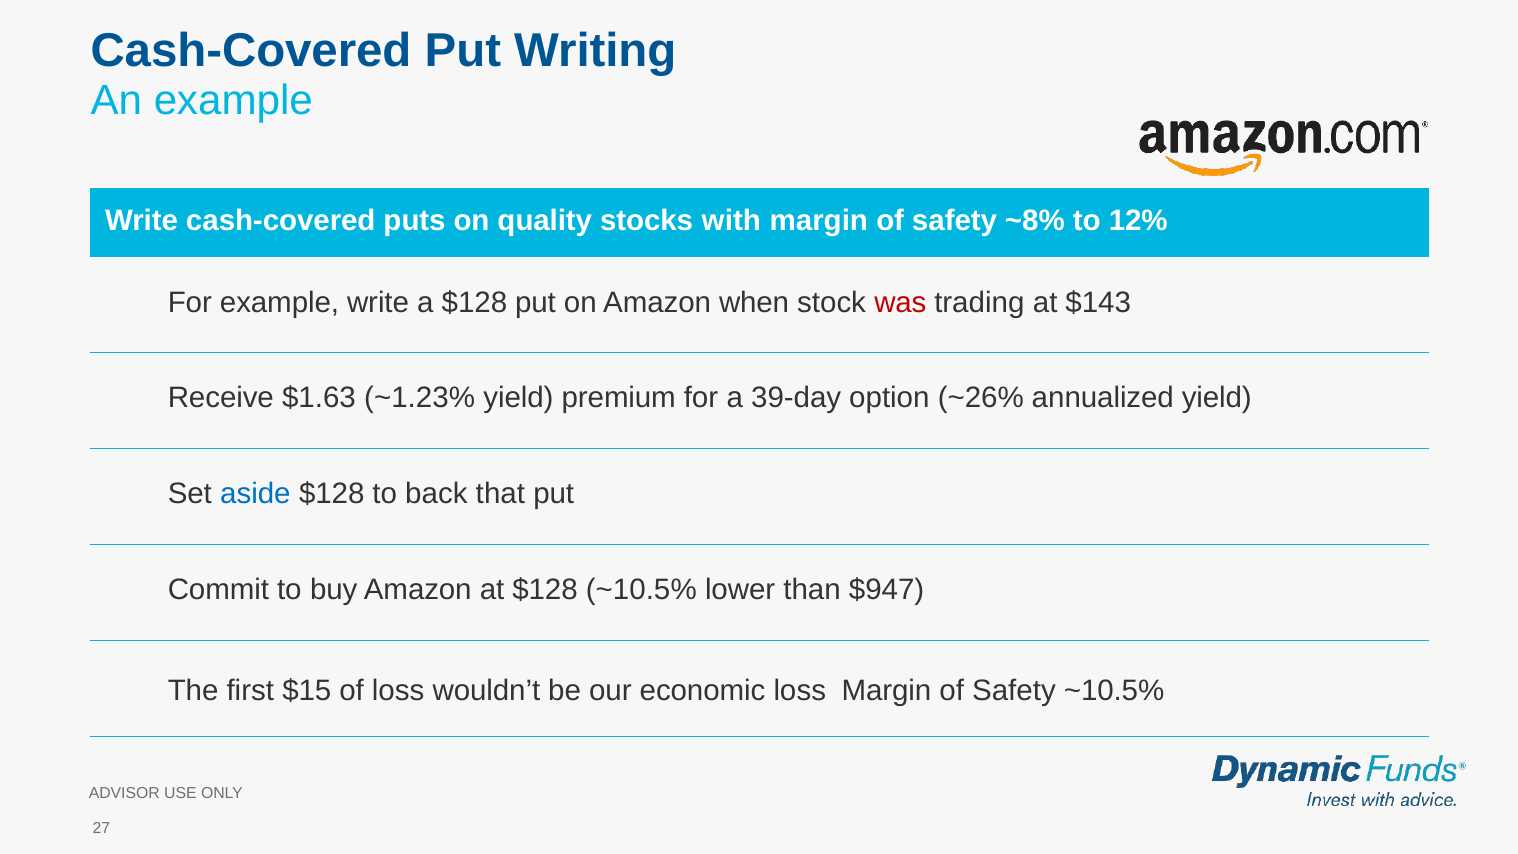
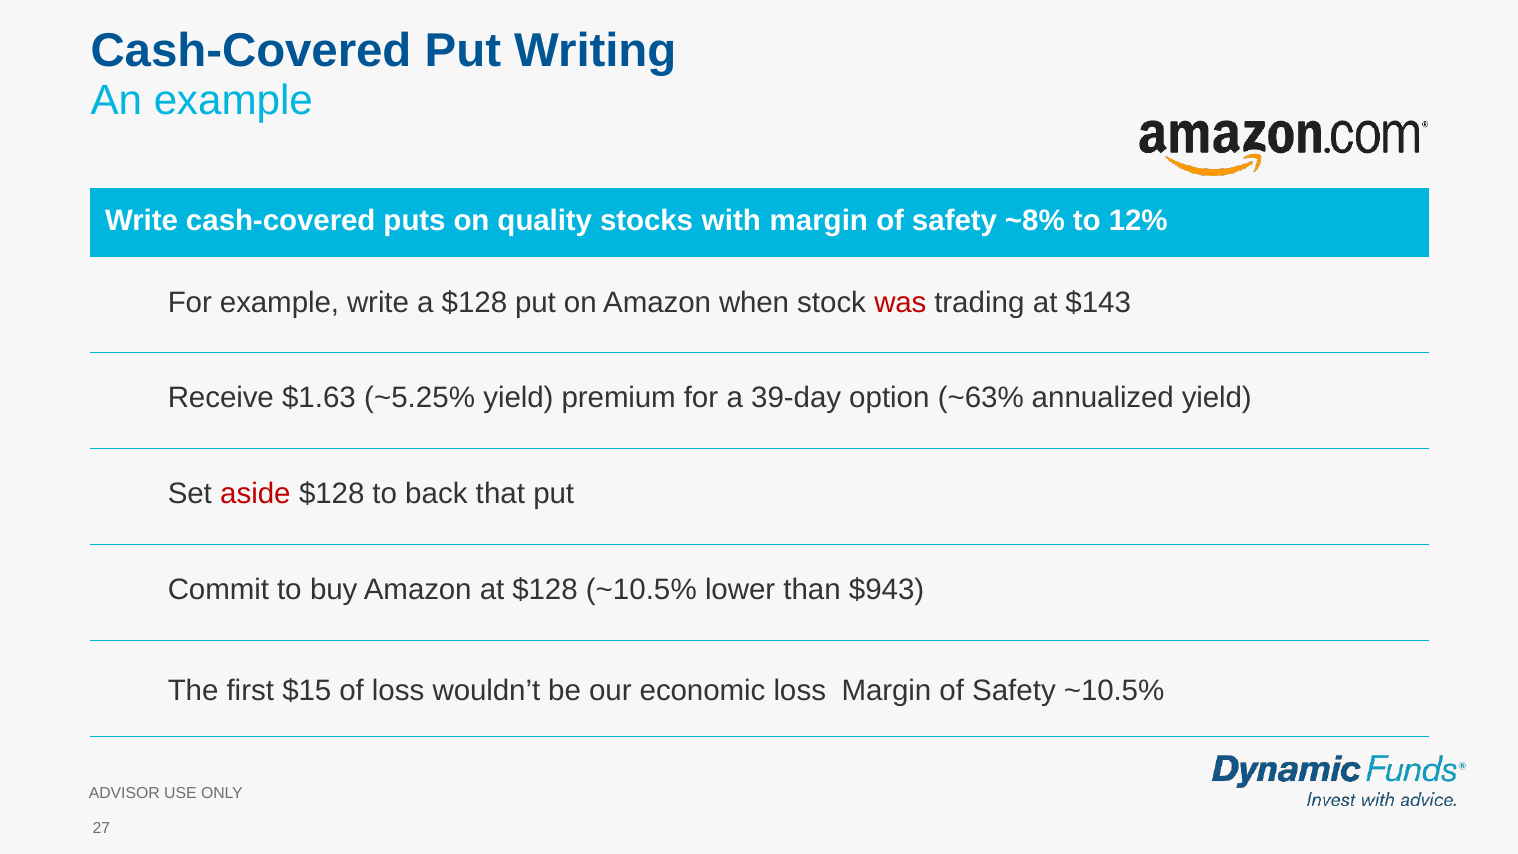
~1.23%: ~1.23% -> ~5.25% (420, 398)
~26%: ~26% -> ~63% (981, 398)
aside colour: blue -> red (255, 494)
$947: $947 -> $943 (887, 590)
